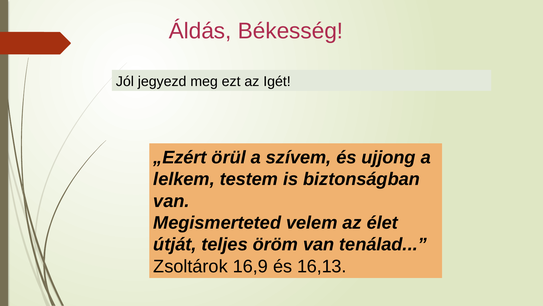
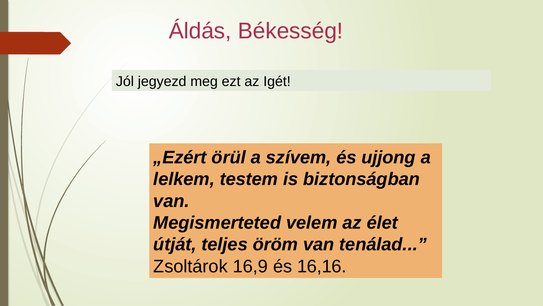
16,13: 16,13 -> 16,16 (322, 266)
